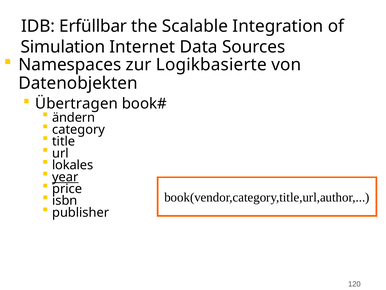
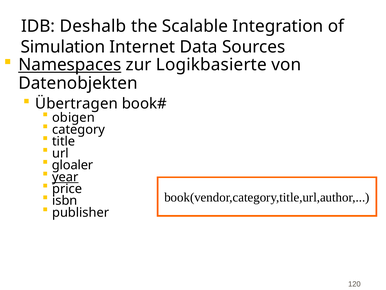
Erfüllbar: Erfüllbar -> Deshalb (93, 26)
Namespaces underline: none -> present (70, 65)
ändern: ändern -> obigen (73, 118)
lokales: lokales -> gloaler (73, 165)
